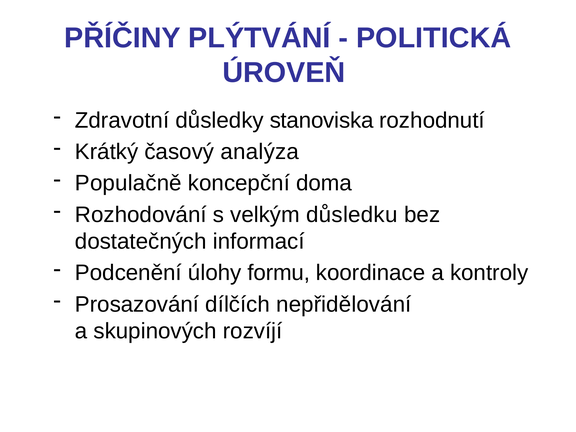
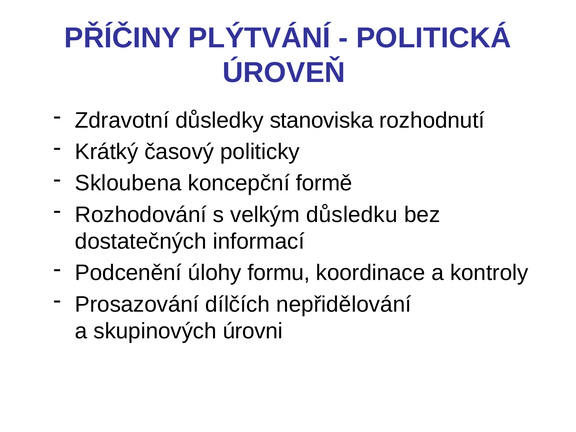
analýza: analýza -> politicky (260, 152)
Populačně: Populačně -> Skloubena (128, 183)
doma: doma -> formě (324, 183)
rozvíjí: rozvíjí -> úrovni (253, 331)
